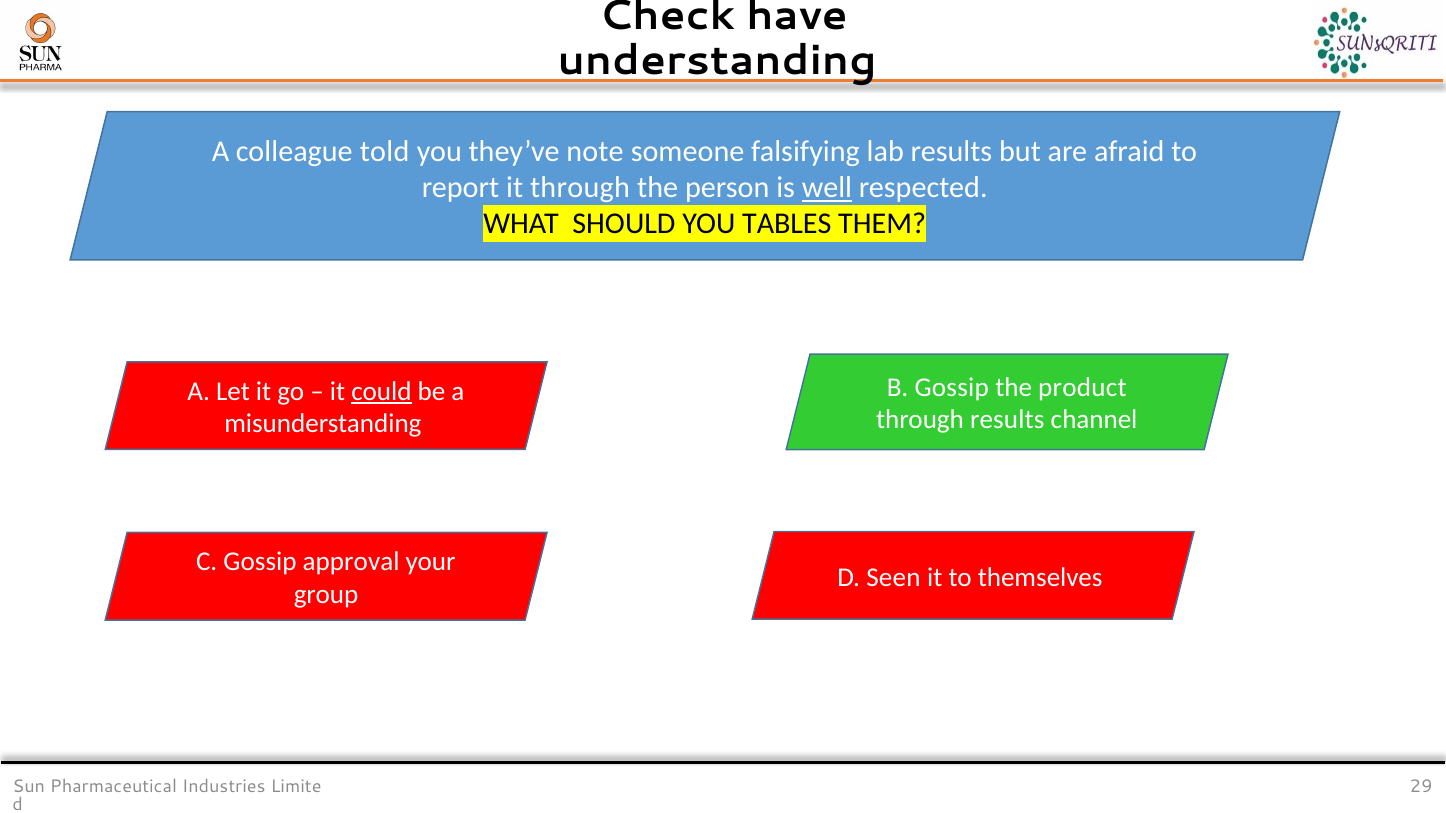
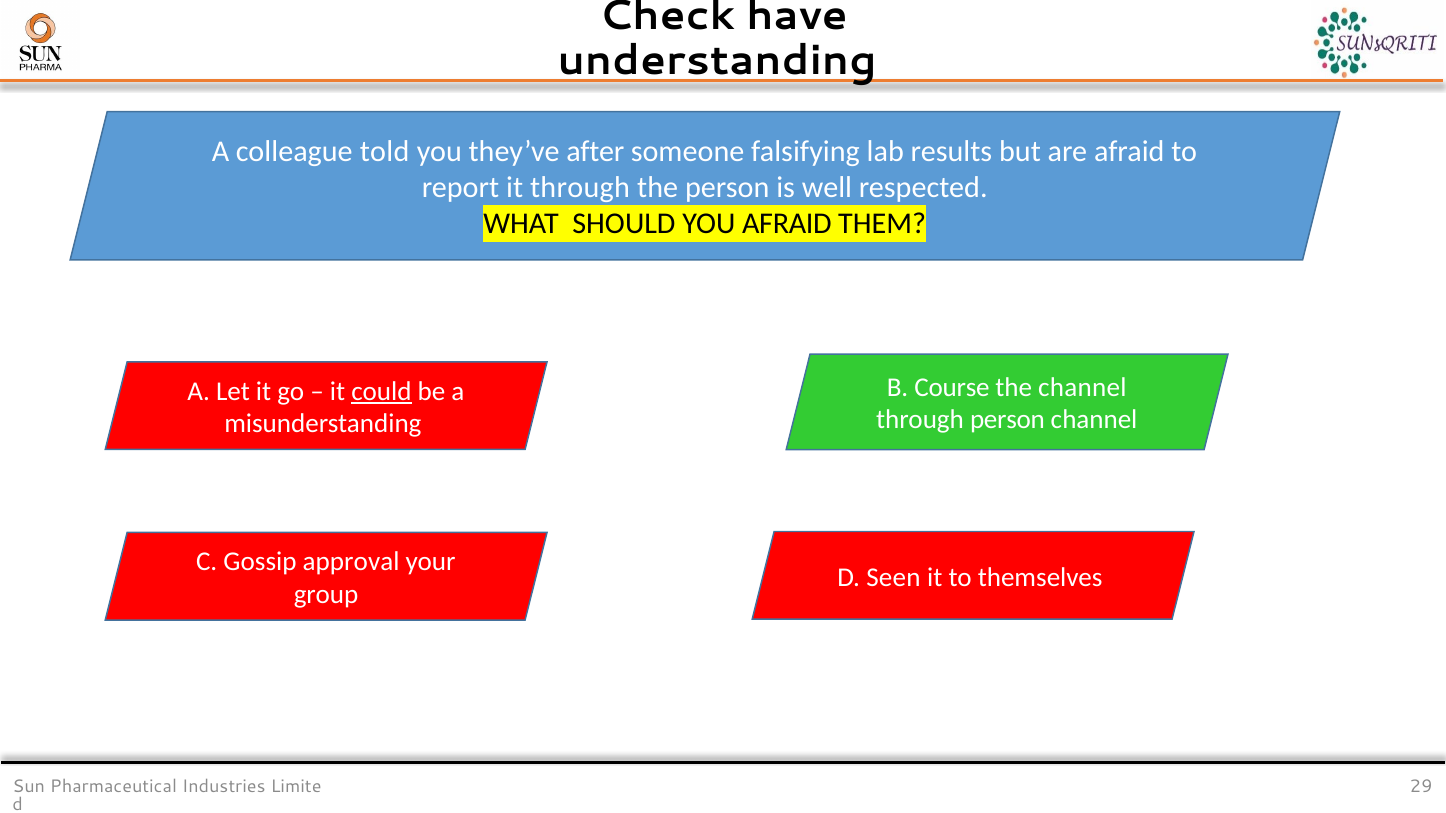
note: note -> after (595, 152)
well underline: present -> none (827, 188)
YOU TABLES: TABLES -> AFRAID (787, 224)
B Gossip: Gossip -> Course (952, 388)
the product: product -> channel (1082, 388)
through results: results -> person (1007, 420)
